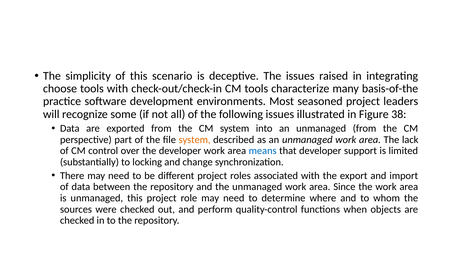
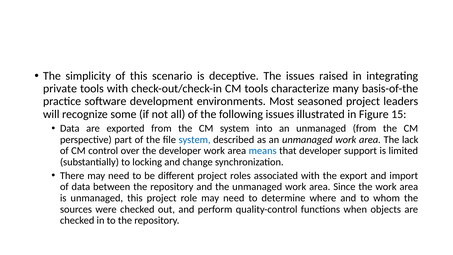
choose: choose -> private (60, 89)
38: 38 -> 15 (399, 114)
system colour: orange -> blue (195, 140)
